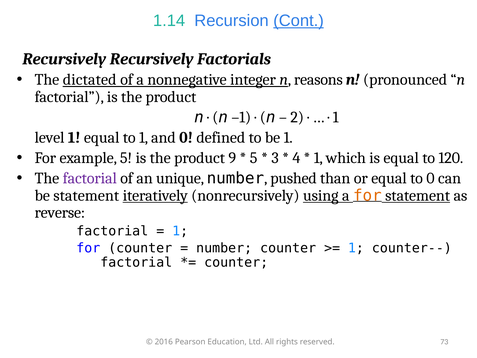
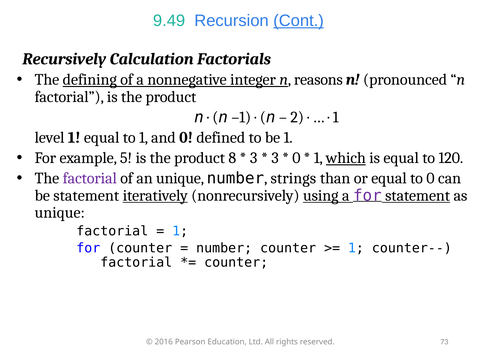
1.14: 1.14 -> 9.49 (169, 21)
Recursively Recursively: Recursively -> Calculation (152, 59)
dictated: dictated -> defining (90, 80)
9: 9 -> 8 (232, 158)
5: 5 -> 3 (254, 158)
4: 4 -> 0 (296, 158)
which underline: none -> present (346, 158)
pushed: pushed -> strings (293, 178)
for colour: orange -> purple (367, 195)
reverse: reverse -> unique (60, 212)
